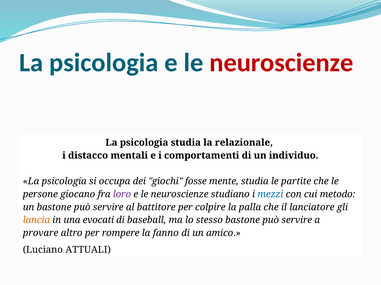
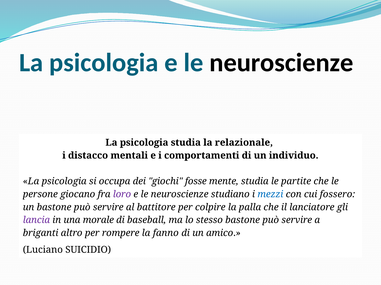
neuroscienze colour: red -> black (281, 63)
metodo: metodo -> fossero (337, 195)
lancia colour: orange -> purple (36, 221)
evocati: evocati -> morale (98, 221)
provare: provare -> briganti (41, 234)
ATTUALI: ATTUALI -> SUICIDIO (88, 250)
